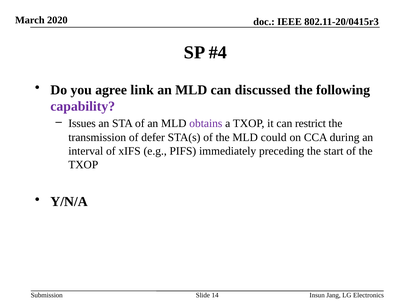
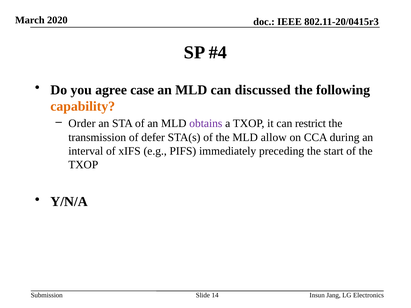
link: link -> case (142, 90)
capability colour: purple -> orange (83, 106)
Issues: Issues -> Order (82, 124)
could: could -> allow (274, 137)
